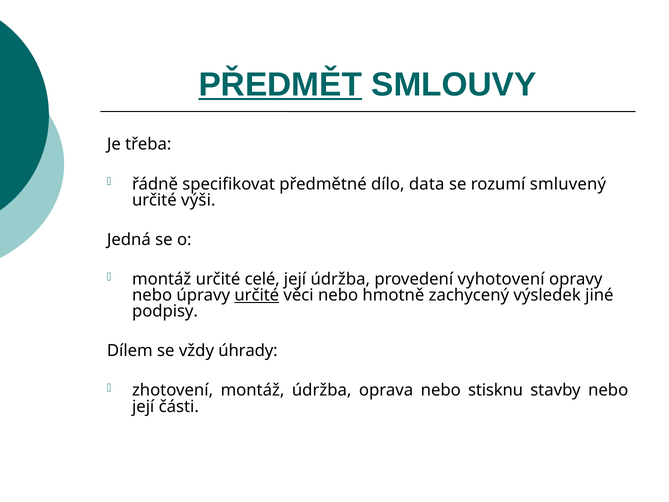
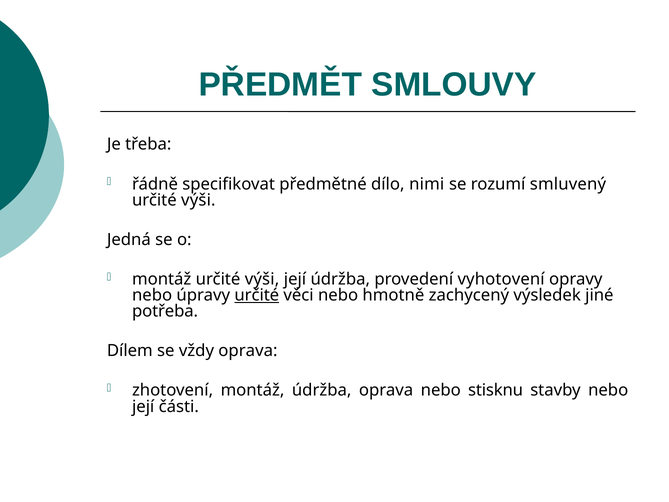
PŘEDMĚT underline: present -> none (280, 85)
data: data -> nimi (427, 184)
montáž určité celé: celé -> výši (262, 279)
podpisy: podpisy -> potřeba (165, 311)
vždy úhrady: úhrady -> oprava (248, 351)
